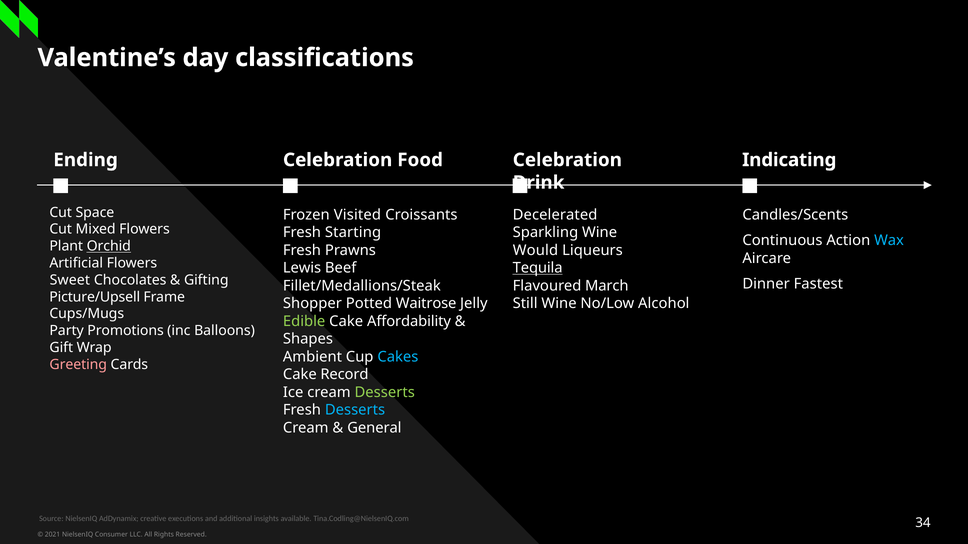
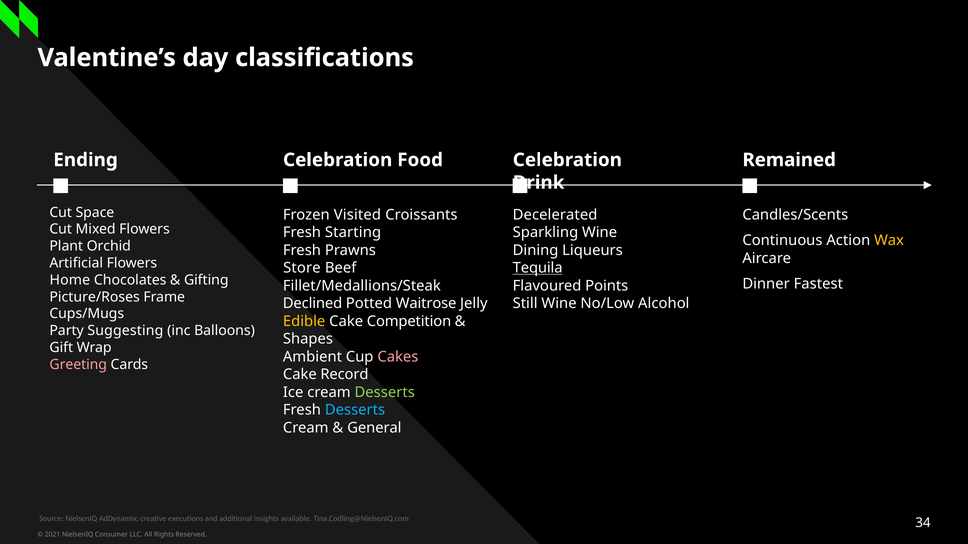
Indicating: Indicating -> Remained (789, 160)
Wax colour: light blue -> yellow (889, 241)
Orchid underline: present -> none (109, 246)
Would: Would -> Dining (536, 250)
Lewis: Lewis -> Store (302, 268)
Sweet: Sweet -> Home (70, 280)
March: March -> Points (607, 286)
Picture/Upsell: Picture/Upsell -> Picture/Roses (95, 297)
Shopper: Shopper -> Declined (313, 304)
Edible colour: light green -> yellow (304, 321)
Affordability: Affordability -> Competition (409, 321)
Promotions: Promotions -> Suggesting (125, 331)
Cakes colour: light blue -> pink (398, 357)
